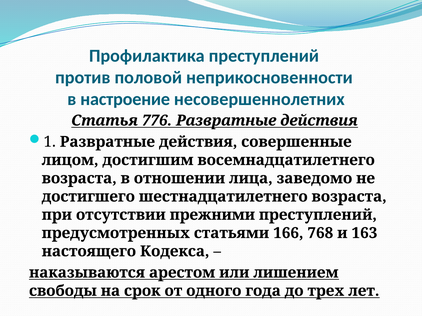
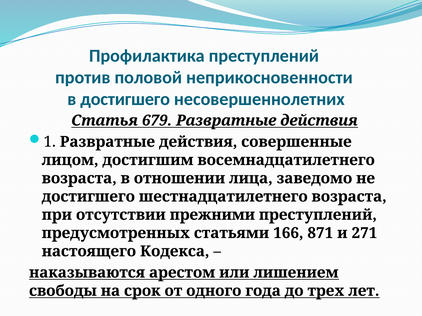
в настроение: настроение -> достигшего (125, 99)
776: 776 -> 679 (157, 121)
768: 768 -> 871 (320, 233)
163: 163 -> 271 (364, 233)
